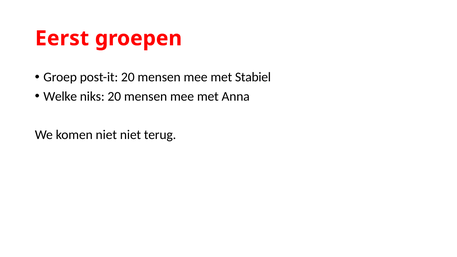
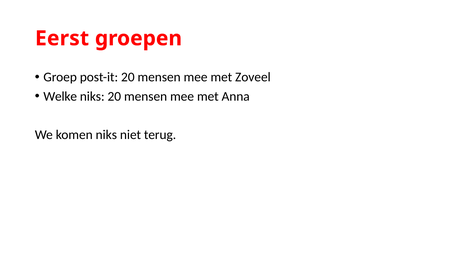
Stabiel: Stabiel -> Zoveel (253, 77)
komen niet: niet -> niks (106, 135)
